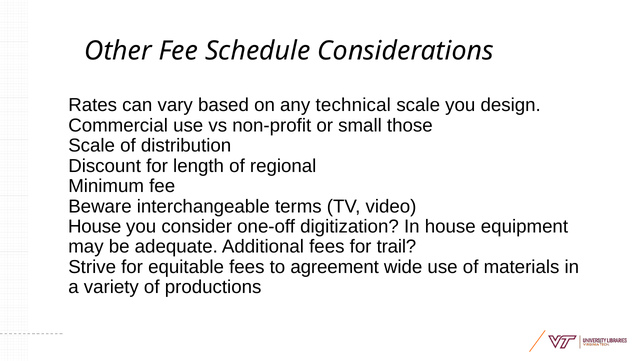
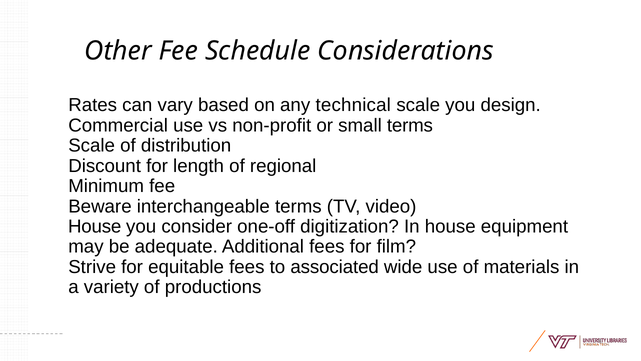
small those: those -> terms (410, 125)
trail: trail -> film (396, 246)
agreement: agreement -> associated (335, 267)
